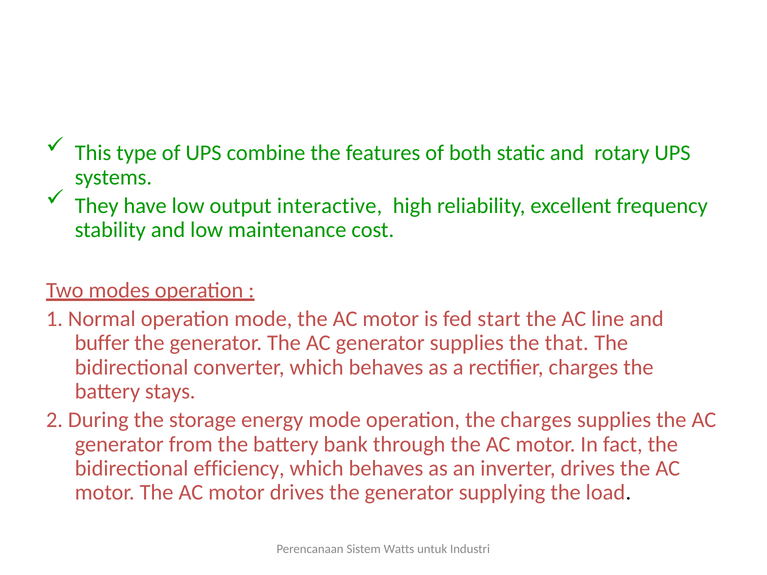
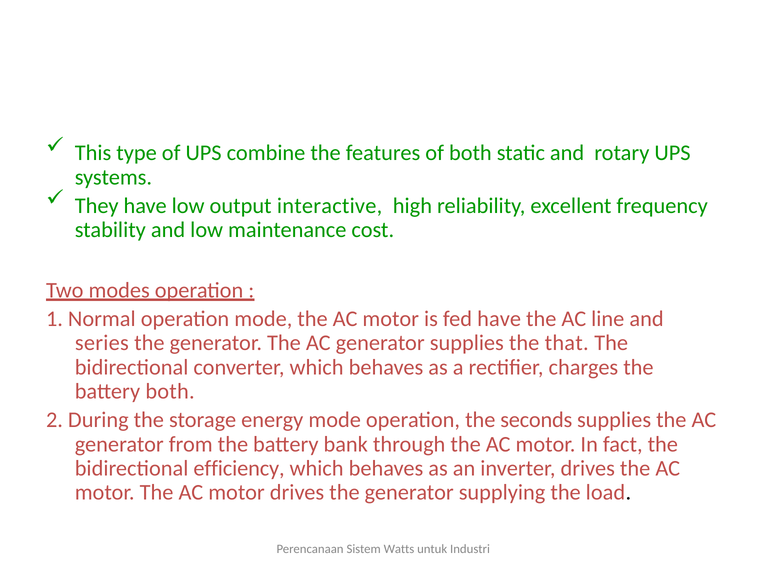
fed start: start -> have (499, 319)
buffer: buffer -> series (102, 343)
battery stays: stays -> both (170, 392)
the charges: charges -> seconds (536, 420)
